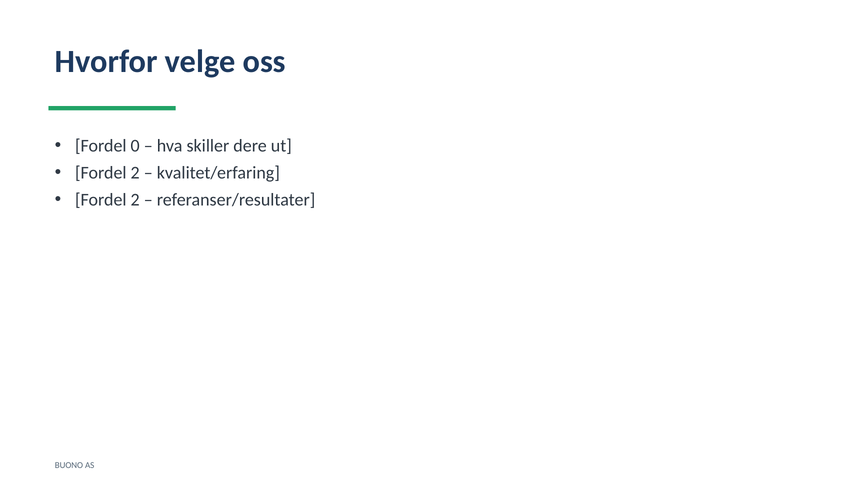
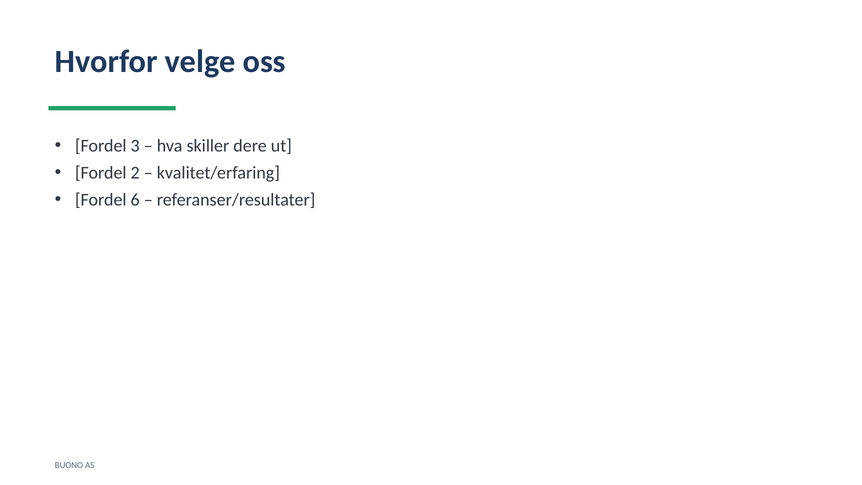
0: 0 -> 3 (135, 146)
2: 2 -> 6 (135, 200)
